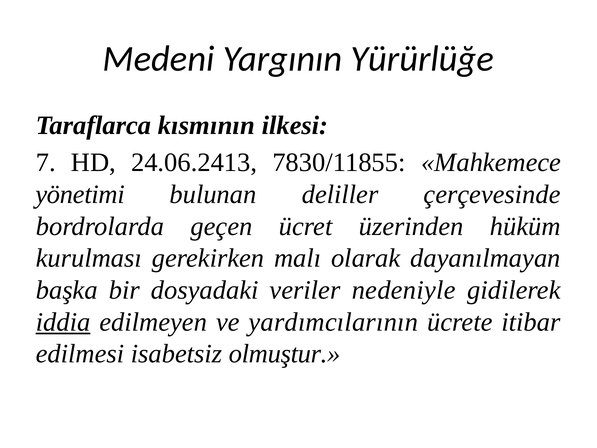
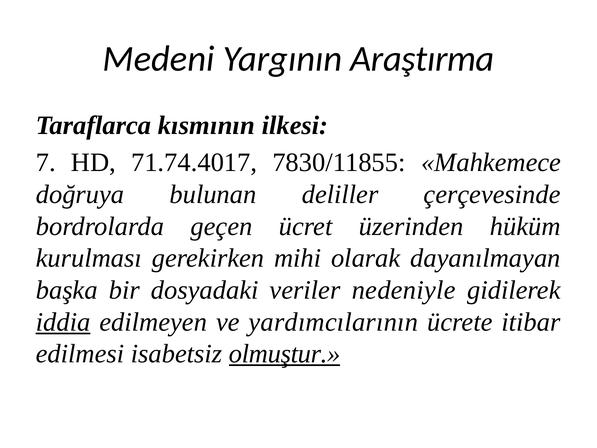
Yürürlüğe: Yürürlüğe -> Araştırma (422, 59)
24.06.2413: 24.06.2413 -> 71.74.4017 (194, 162)
yönetimi: yönetimi -> doğruya (80, 194)
malı: malı -> mihi (298, 258)
olmuştur underline: none -> present (285, 354)
